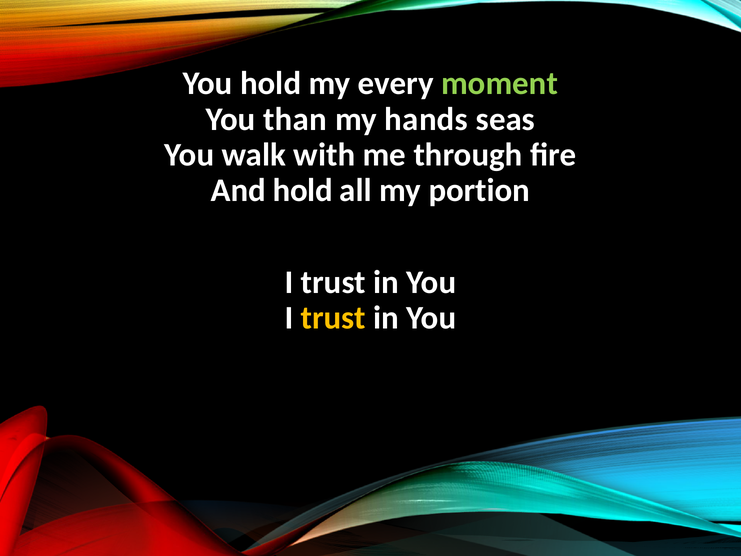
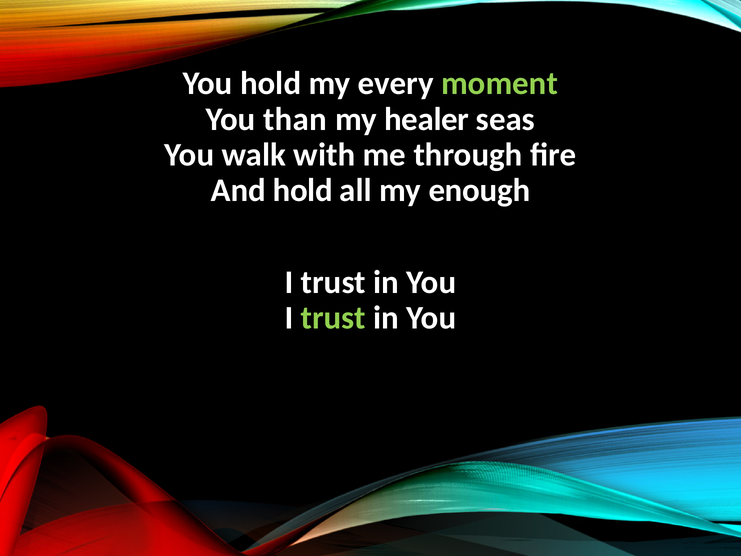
hands: hands -> healer (427, 119)
portion: portion -> enough (479, 190)
trust colour: yellow -> light green (333, 318)
